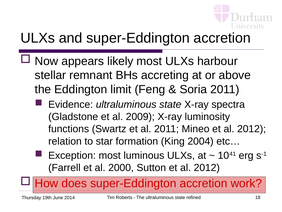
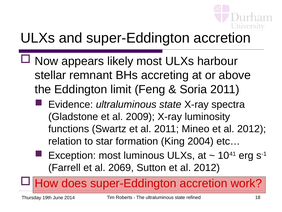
2000: 2000 -> 2069 (121, 167)
